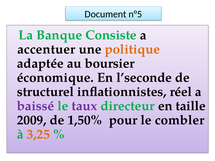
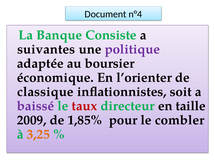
n°5: n°5 -> n°4 (135, 14)
accentuer: accentuer -> suivantes (46, 49)
politique colour: orange -> purple (132, 49)
l’seconde: l’seconde -> l’orienter (144, 78)
structurel: structurel -> classique (45, 92)
réel: réel -> soit (181, 92)
taux colour: purple -> red (84, 106)
1,50%: 1,50% -> 1,85% (85, 120)
